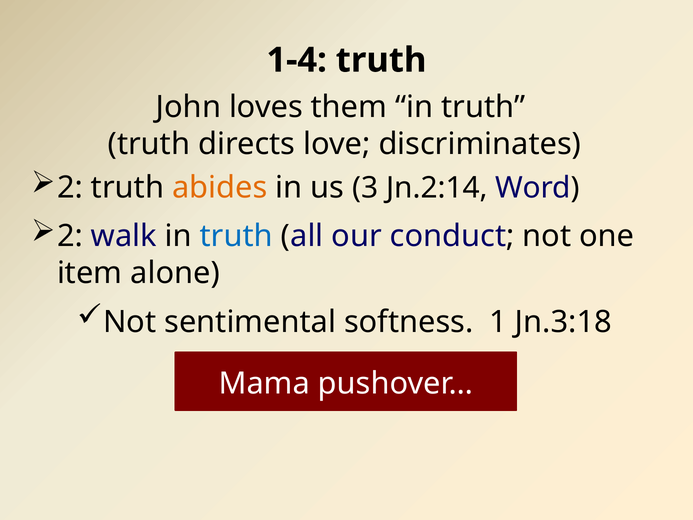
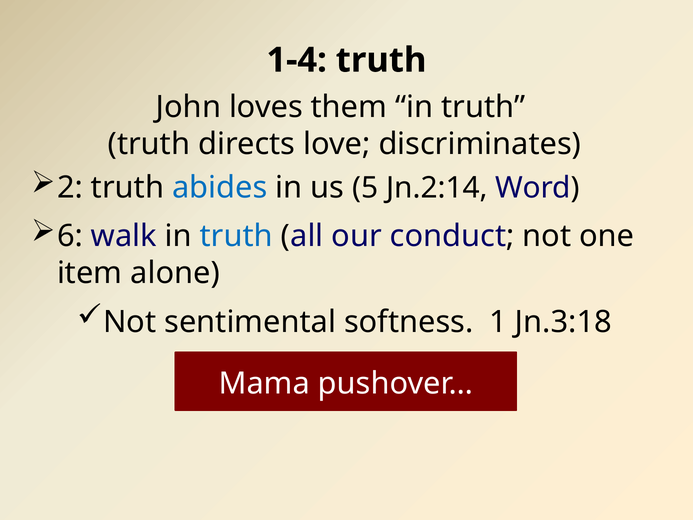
abides colour: orange -> blue (220, 187)
3: 3 -> 5 (365, 188)
2: 2 -> 6 (70, 236)
